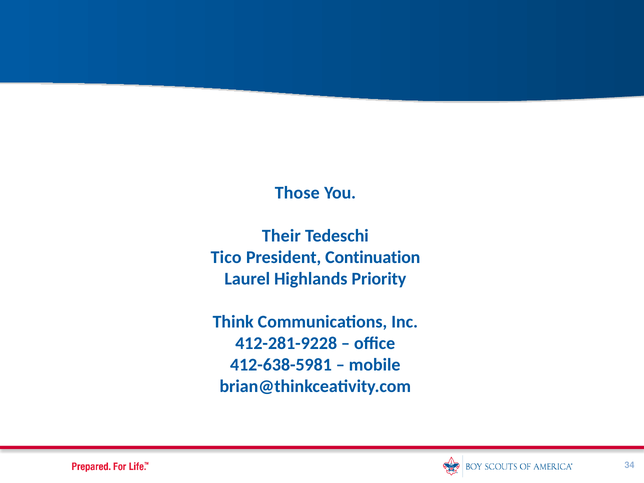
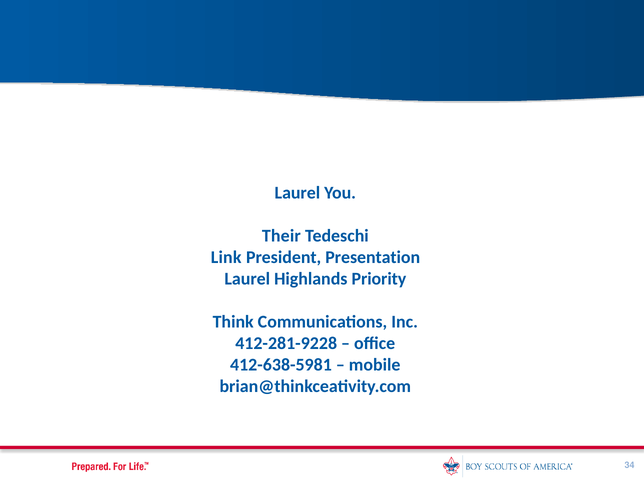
Those: Those -> Laurel (297, 193)
Tico: Tico -> Link (226, 257)
Continuation: Continuation -> Presentation (373, 257)
